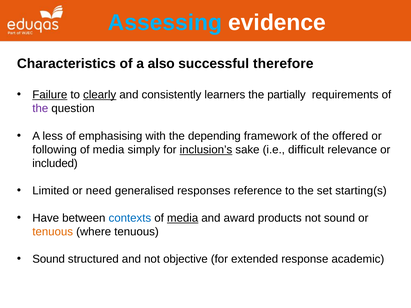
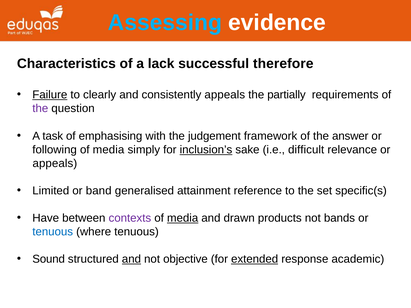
also: also -> lack (161, 64)
clearly underline: present -> none (100, 95)
consistently learners: learners -> appeals (225, 95)
less: less -> task (53, 136)
depending: depending -> judgement (214, 136)
offered: offered -> answer (350, 136)
included: included -> appeals (55, 163)
need: need -> band (99, 191)
responses: responses -> attainment (204, 191)
starting(s: starting(s -> specific(s (361, 191)
contexts colour: blue -> purple (130, 218)
award: award -> drawn (239, 218)
not sound: sound -> bands (339, 218)
tenuous colour: orange -> blue (53, 232)
and underline: none -> present (131, 259)
extended underline: none -> present (255, 259)
